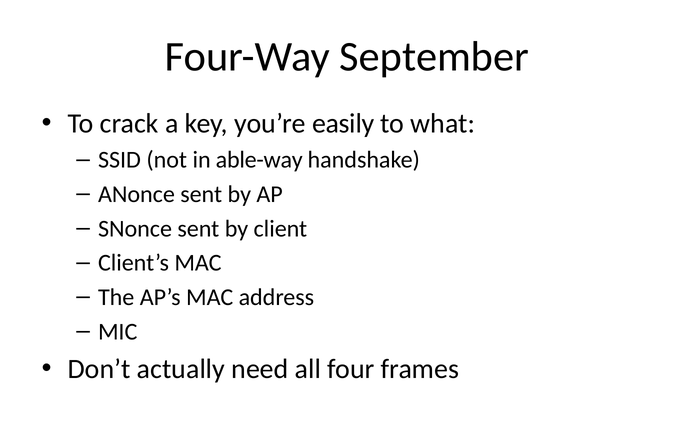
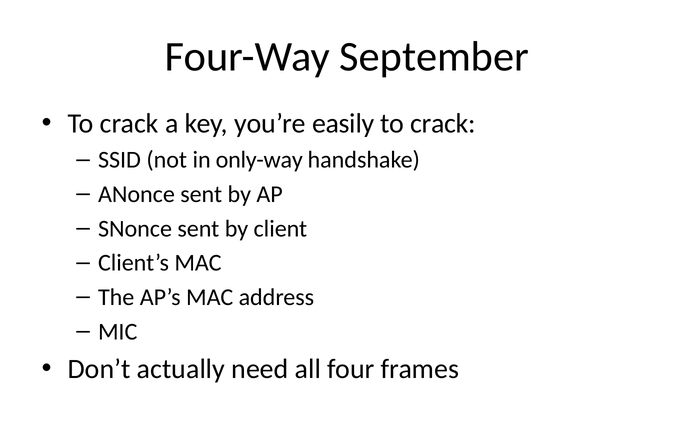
what: what -> crack (443, 123)
able-way: able-way -> only-way (259, 160)
